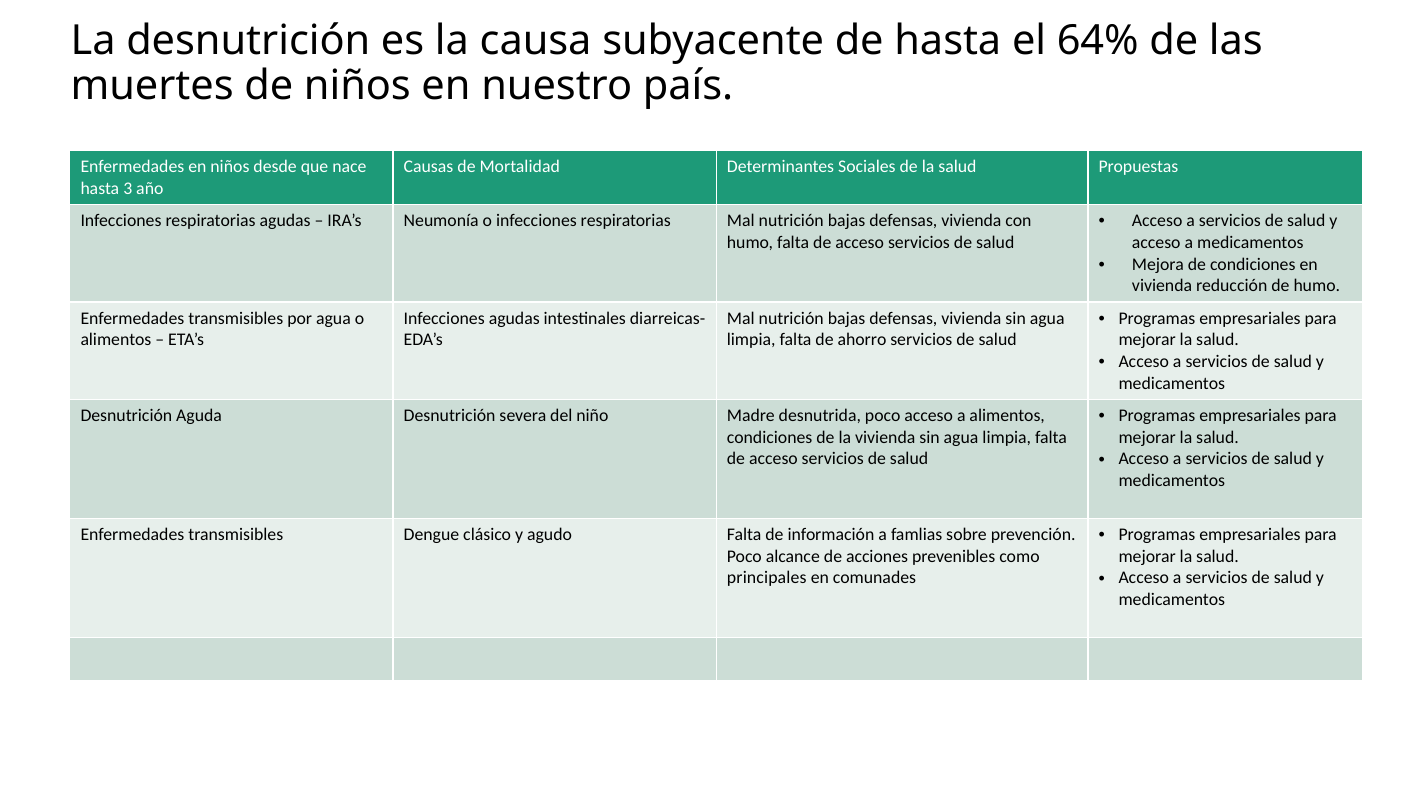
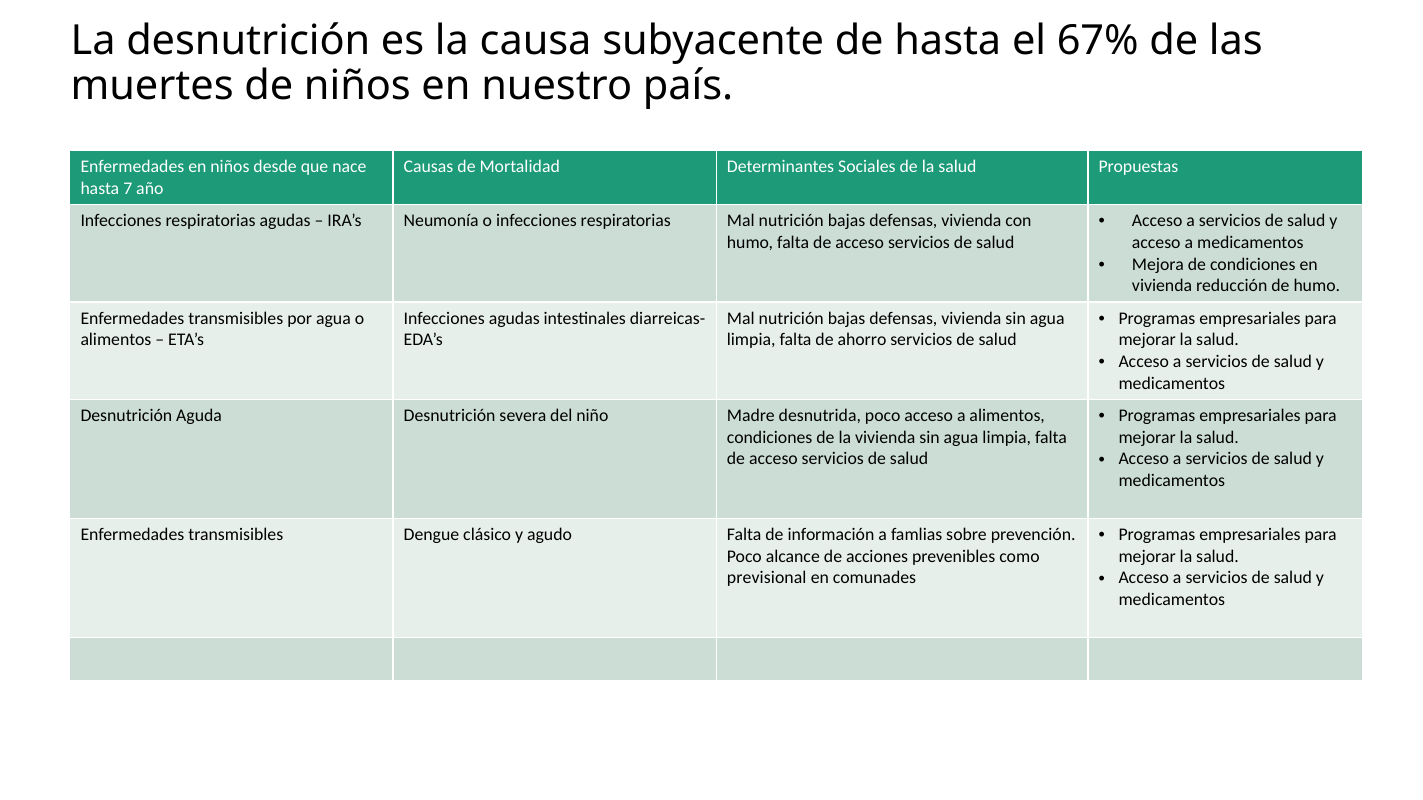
64%: 64% -> 67% (1098, 41)
3: 3 -> 7 (128, 189)
principales: principales -> previsional (767, 578)
